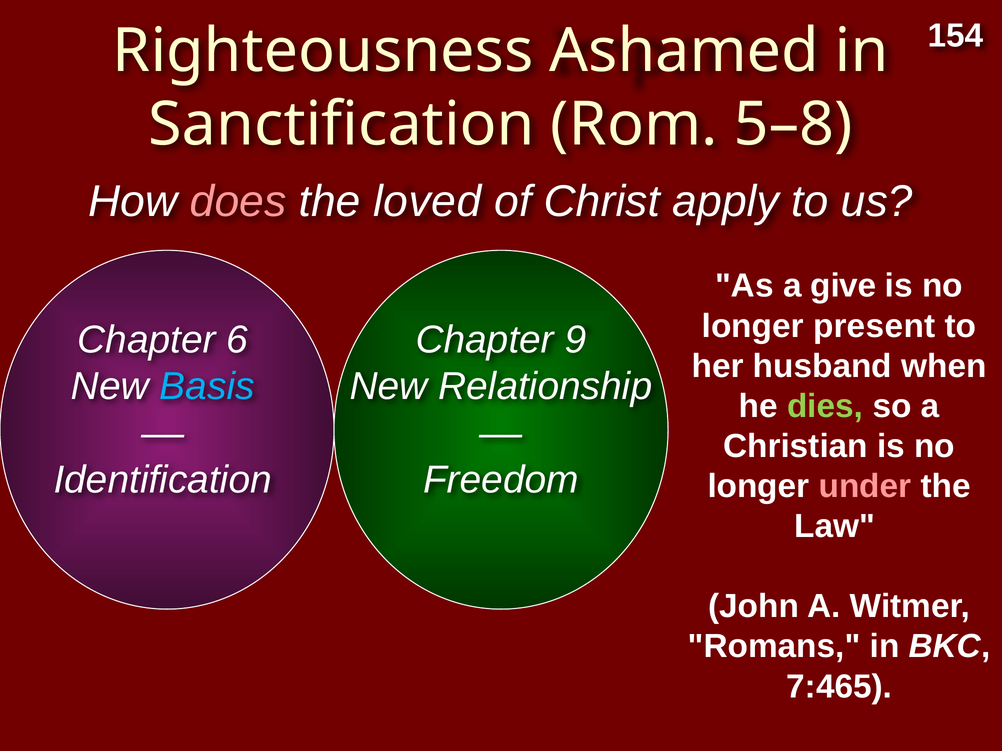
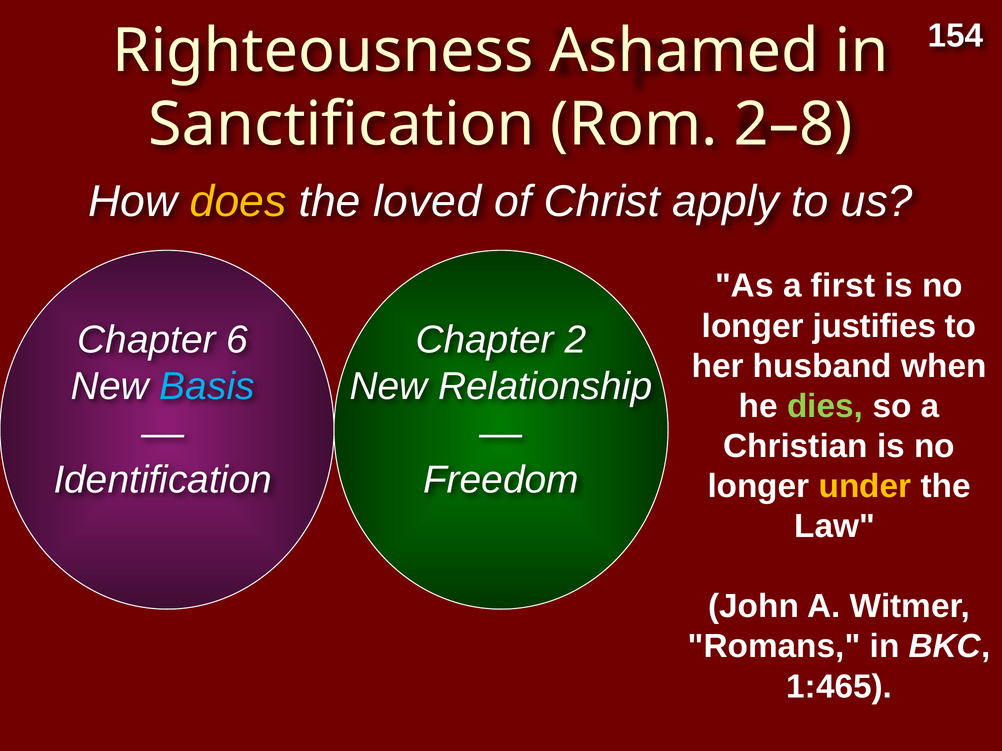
5–8: 5–8 -> 2–8 (793, 124)
does colour: pink -> yellow (238, 202)
give: give -> first (843, 286)
present: present -> justifies (874, 326)
9: 9 -> 2 (575, 340)
under colour: pink -> yellow (865, 487)
7:465: 7:465 -> 1:465 (839, 687)
